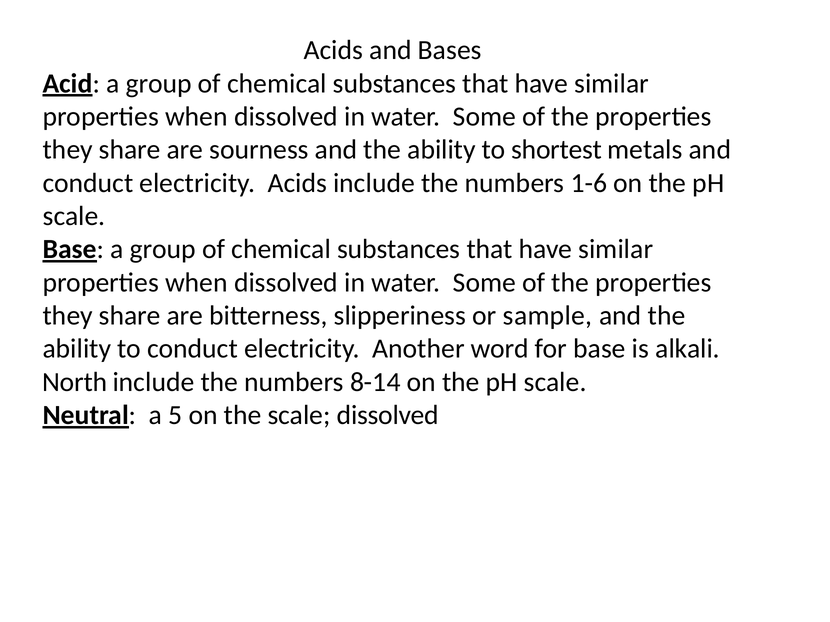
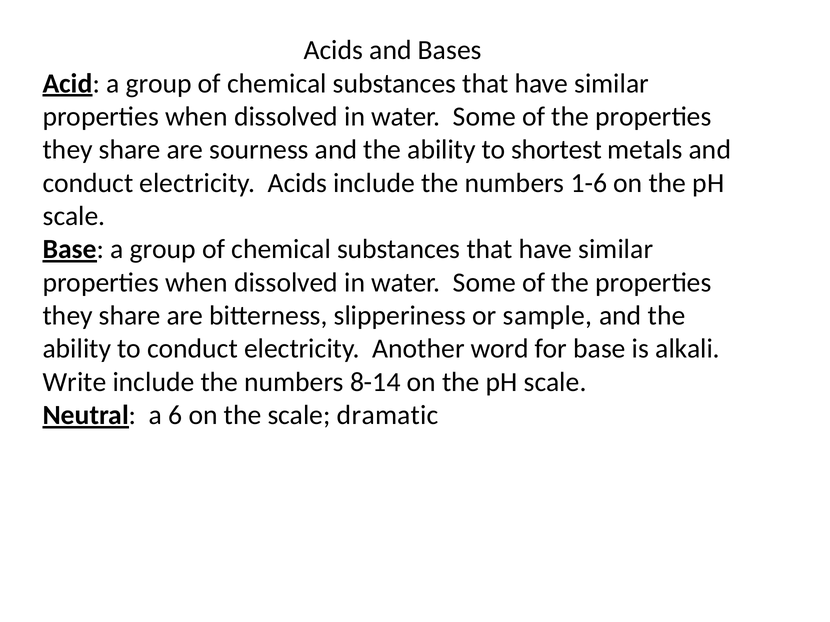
North: North -> Write (75, 382)
5: 5 -> 6 (175, 416)
scale dissolved: dissolved -> dramatic (388, 416)
